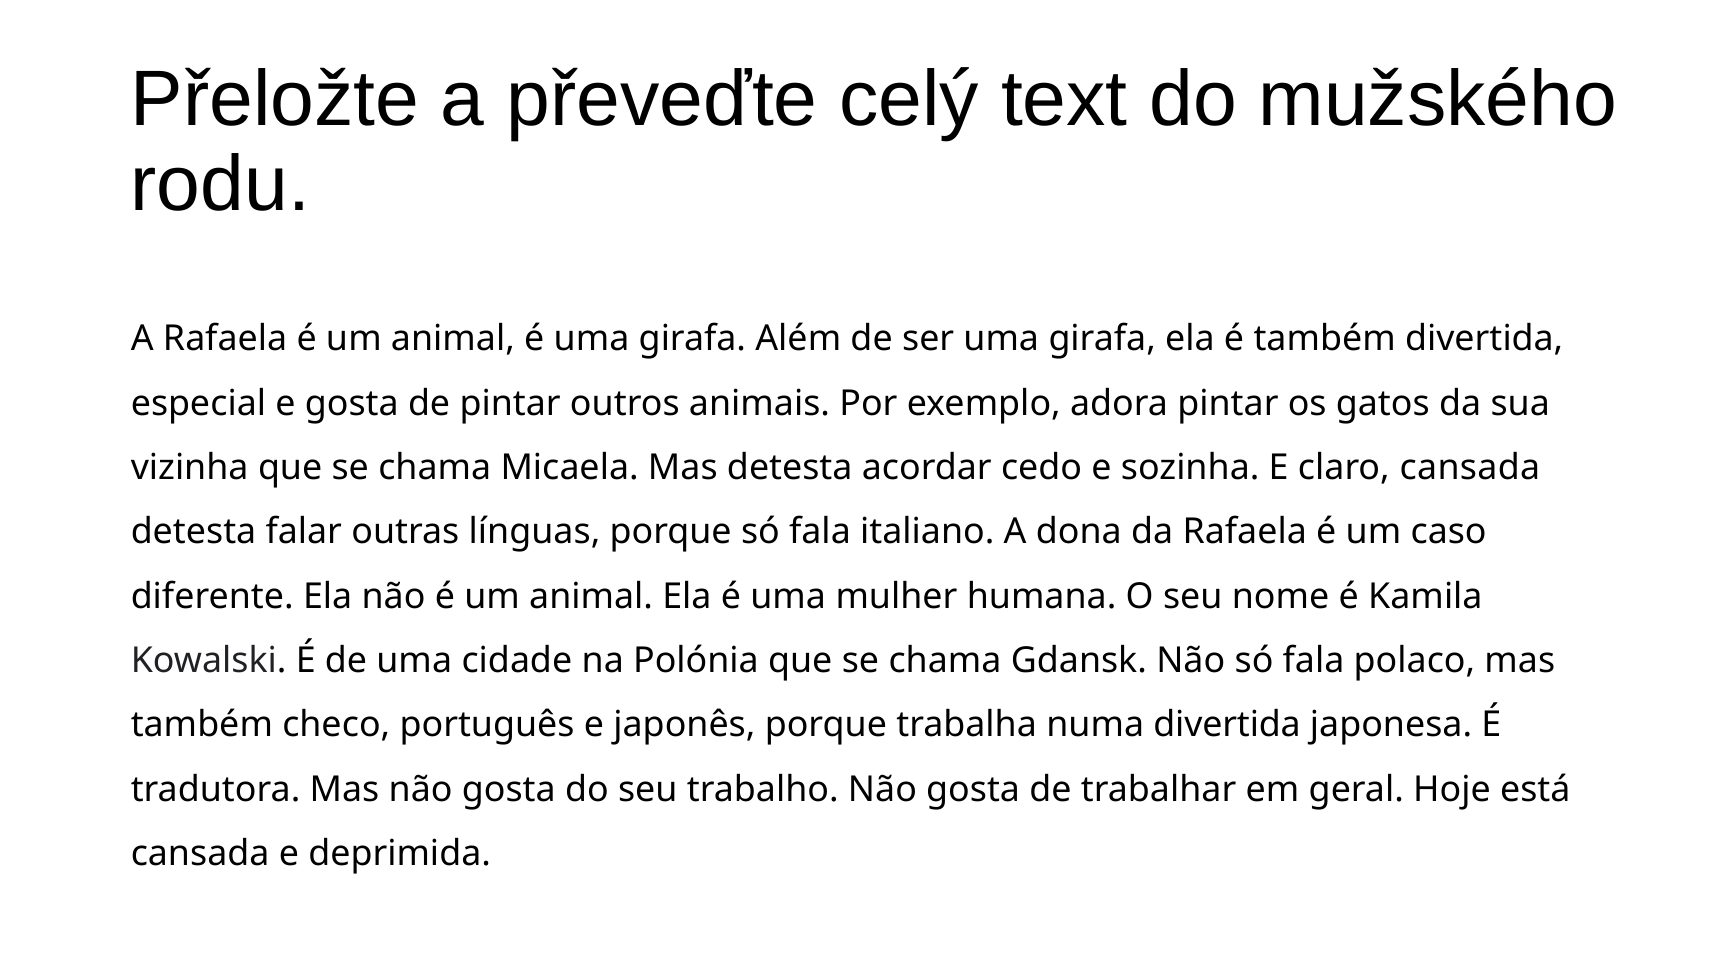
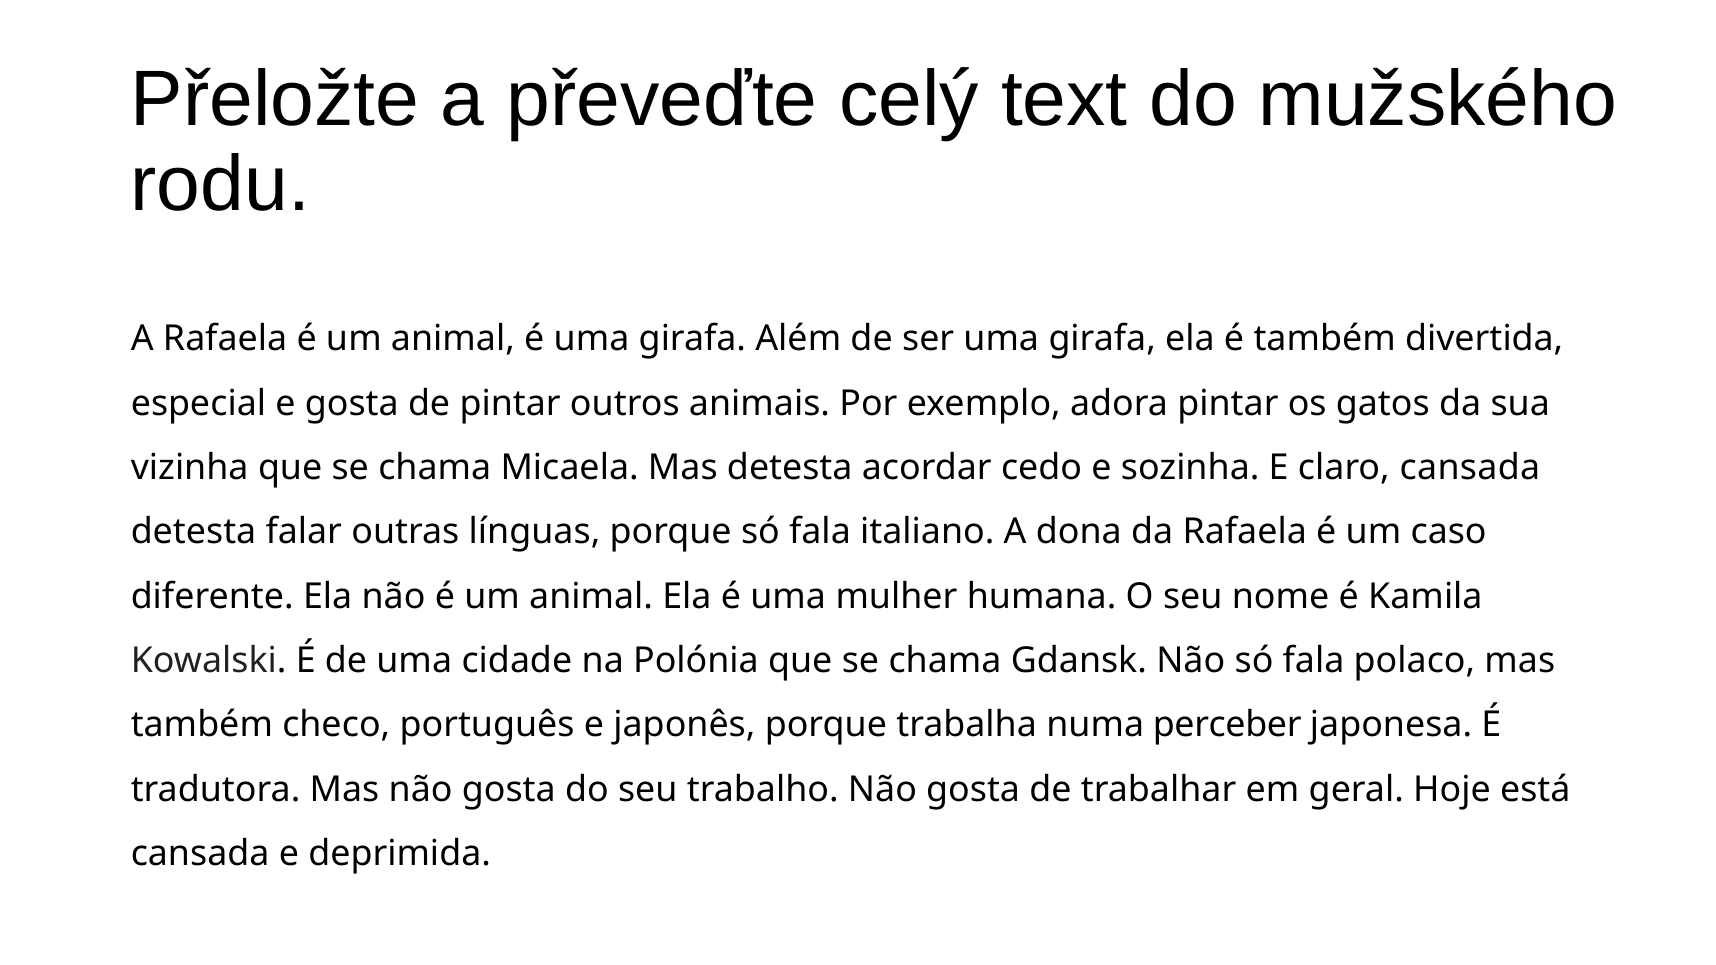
numa divertida: divertida -> perceber (1227, 725)
